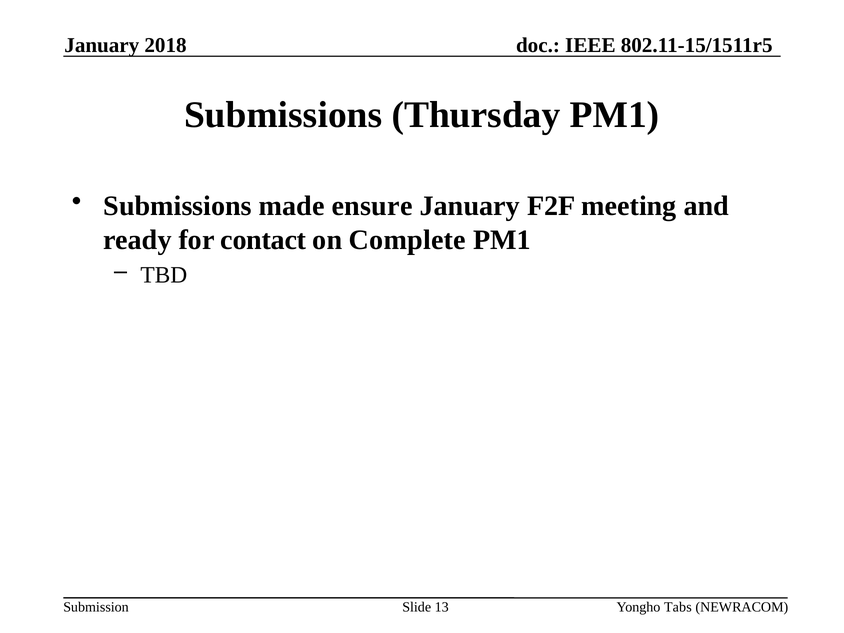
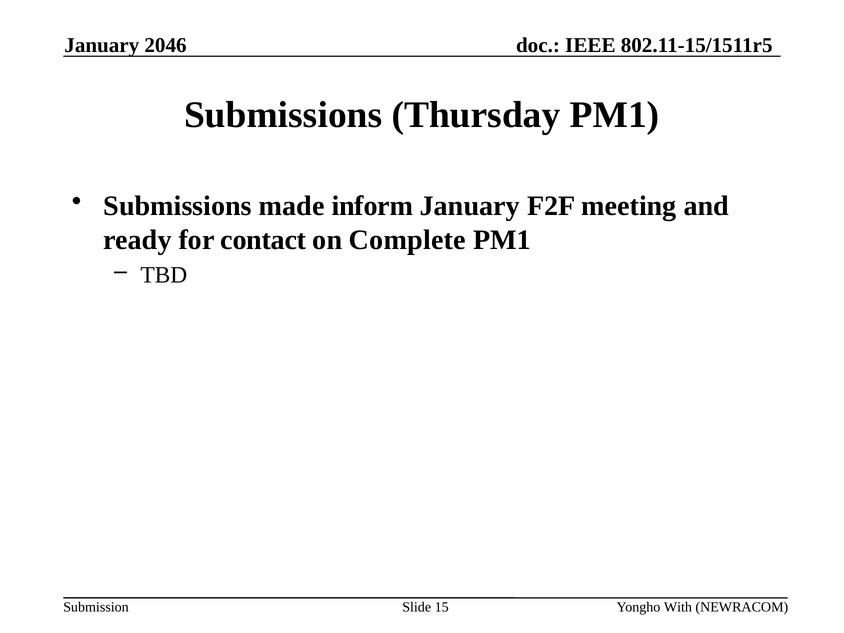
2018: 2018 -> 2046 (166, 45)
ensure: ensure -> inform (372, 206)
13: 13 -> 15 (442, 607)
Tabs: Tabs -> With (678, 607)
